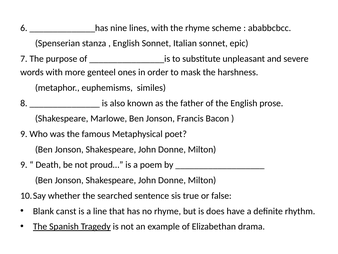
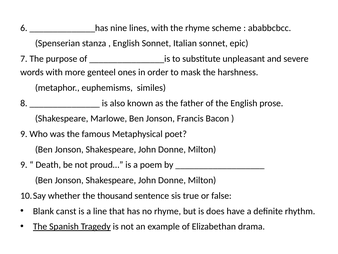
searched: searched -> thousand (115, 195)
